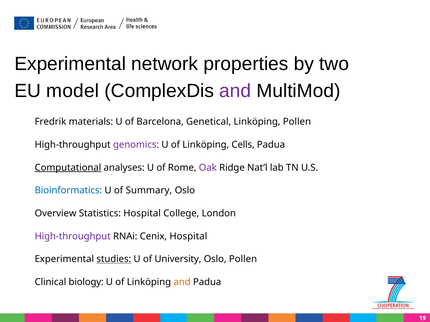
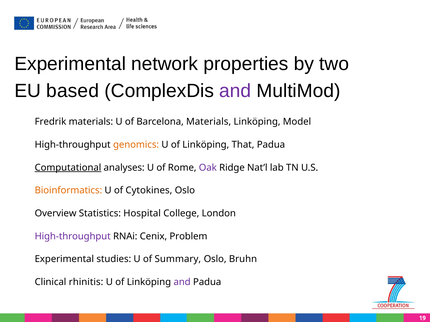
model: model -> based (73, 91)
Barcelona Genetical: Genetical -> Materials (209, 122)
Linköping Pollen: Pollen -> Model (297, 122)
genomics colour: purple -> orange (136, 145)
Cells: Cells -> That (243, 145)
Bioinformatics colour: blue -> orange (68, 191)
Summary: Summary -> Cytokines (149, 191)
Cenix Hospital: Hospital -> Problem (188, 237)
studies underline: present -> none (114, 259)
University: University -> Summary (178, 259)
Oslo Pollen: Pollen -> Bruhn (243, 259)
biology: biology -> rhinitis (86, 282)
and colour: orange -> purple (182, 282)
